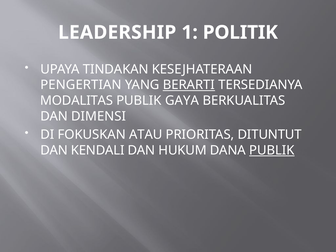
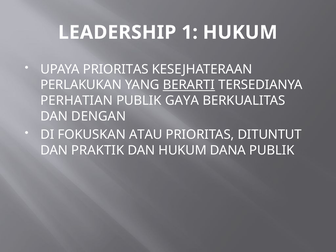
1 POLITIK: POLITIK -> HUKUM (240, 32)
UPAYA TINDAKAN: TINDAKAN -> PRIORITAS (116, 69)
PENGERTIAN: PENGERTIAN -> PERLAKUKAN (81, 85)
MODALITAS: MODALITAS -> PERHATIAN (77, 101)
DIMENSI: DIMENSI -> DENGAN (99, 116)
KENDALI: KENDALI -> PRAKTIK (98, 150)
PUBLIK underline: present -> none (272, 150)
